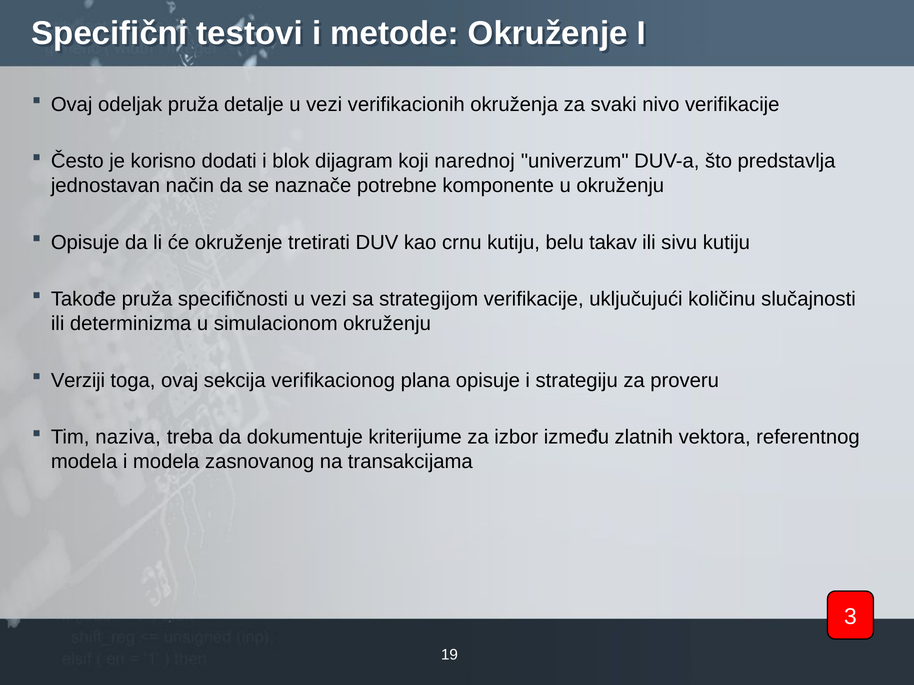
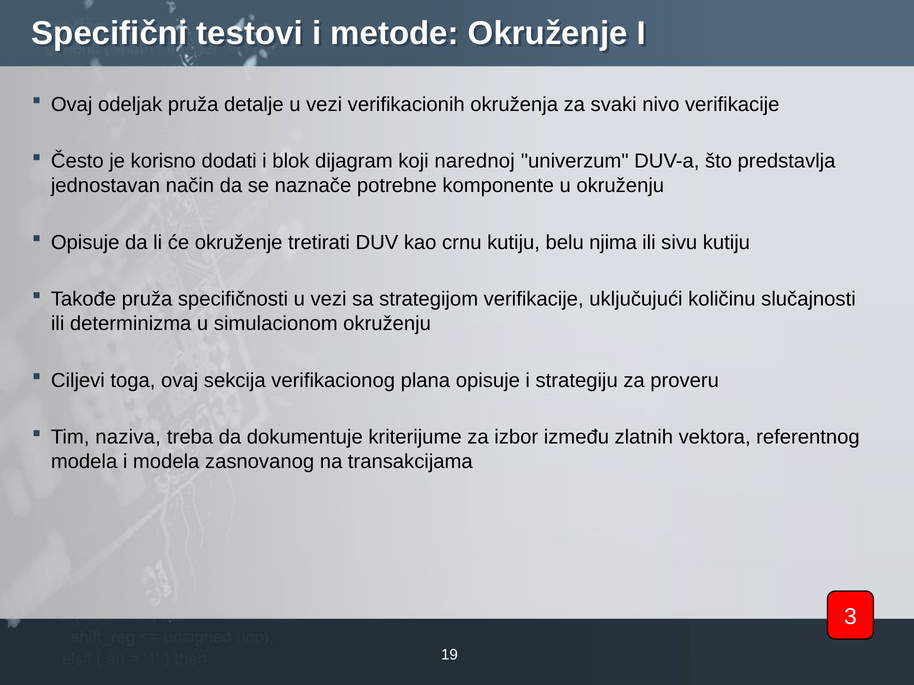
takav: takav -> njima (613, 243)
Verziji: Verziji -> Ciljevi (78, 381)
